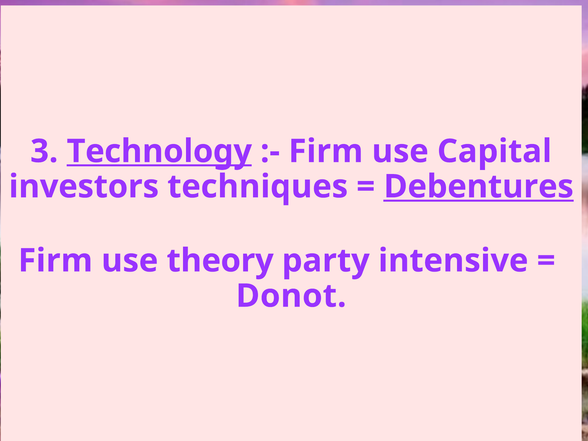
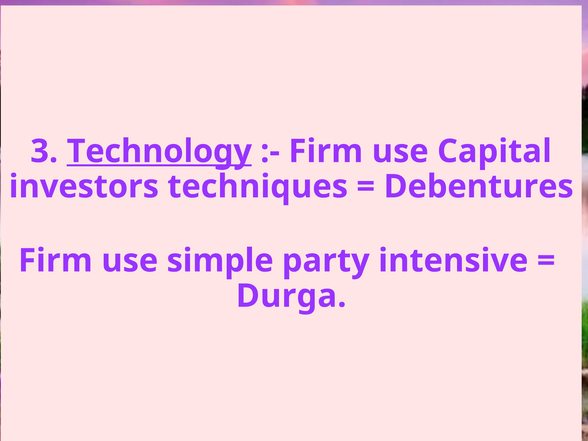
Debentures underline: present -> none (479, 187)
theory: theory -> simple (220, 261)
Donot: Donot -> Durga (291, 296)
